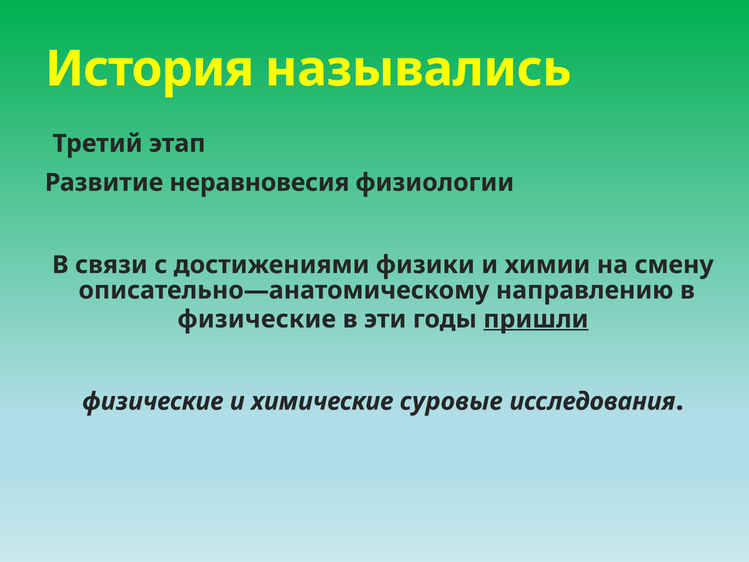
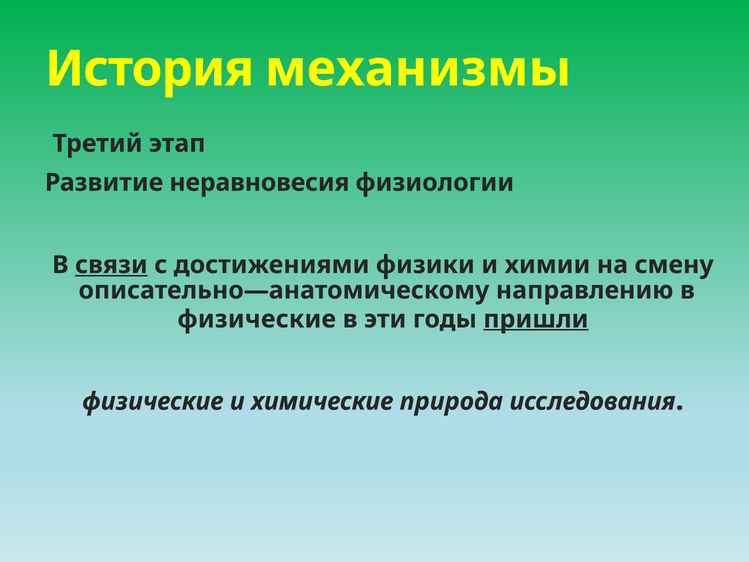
назывались: назывались -> механизмы (418, 69)
связи underline: none -> present (111, 265)
суровые: суровые -> природа (451, 401)
